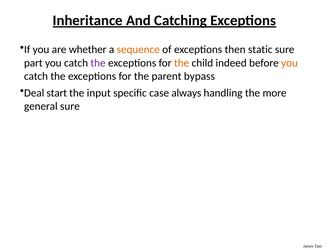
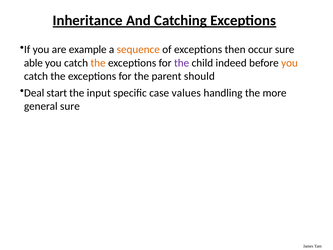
whether: whether -> example (88, 49)
static: static -> occur (260, 49)
part: part -> able (33, 63)
the colour: purple -> orange (98, 63)
the colour: orange -> purple (182, 63)
bypass: bypass -> should (199, 76)
always: always -> values (186, 93)
